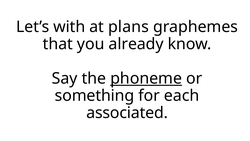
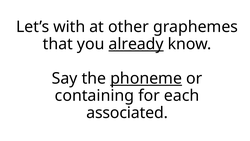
plans: plans -> other (128, 27)
already underline: none -> present (136, 44)
something: something -> containing (94, 95)
